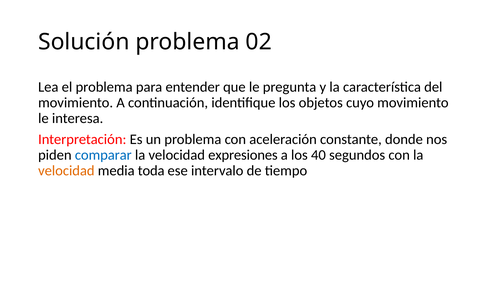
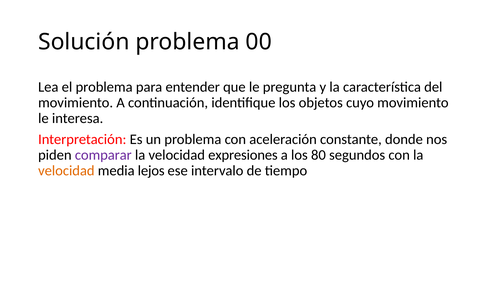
02: 02 -> 00 (259, 42)
comparar colour: blue -> purple (103, 155)
40: 40 -> 80 (318, 155)
toda: toda -> lejos (151, 171)
